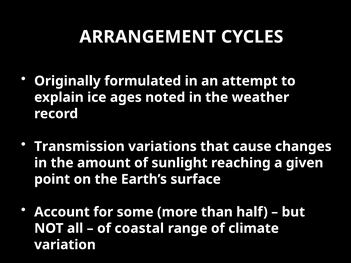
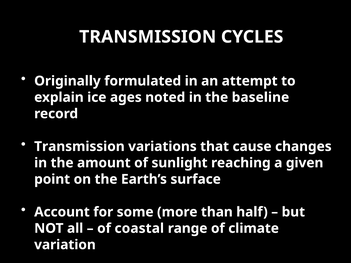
ARRANGEMENT: ARRANGEMENT -> TRANSMISSION (148, 37)
weather: weather -> baseline (260, 97)
